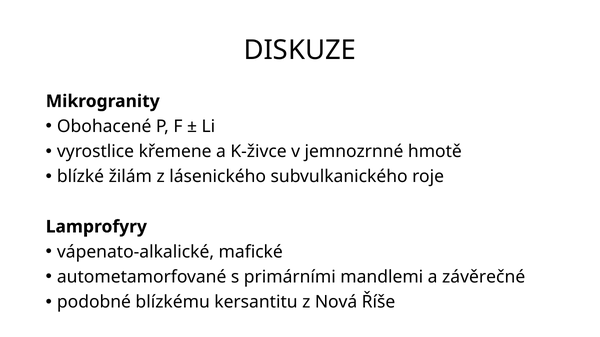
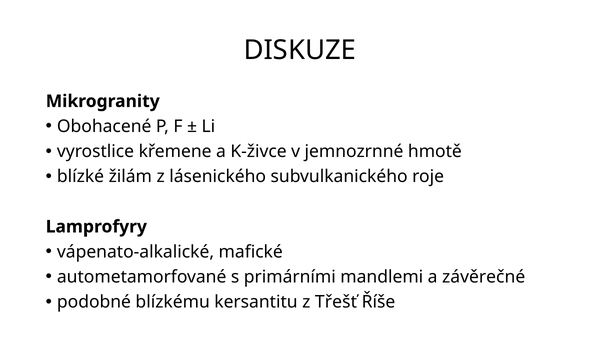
Nová: Nová -> Třešť (336, 302)
